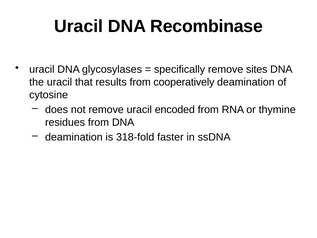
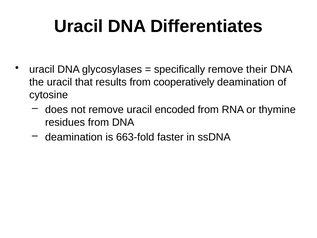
Recombinase: Recombinase -> Differentiates (206, 26)
sites: sites -> their (257, 69)
318-fold: 318-fold -> 663-fold (135, 137)
